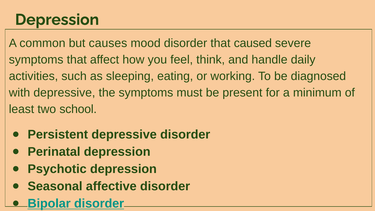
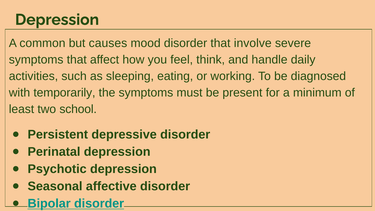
caused: caused -> involve (253, 43)
with depressive: depressive -> temporarily (64, 93)
